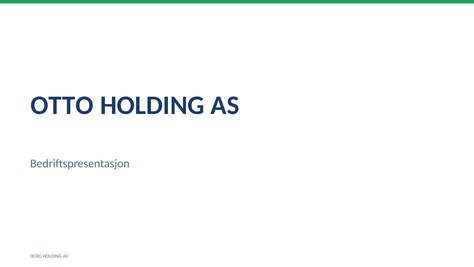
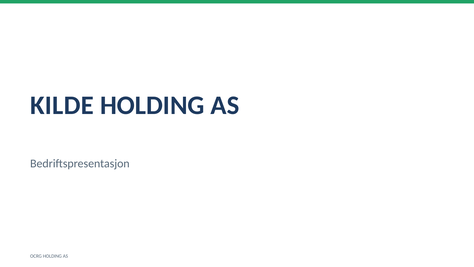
OTTO: OTTO -> KILDE (62, 105)
